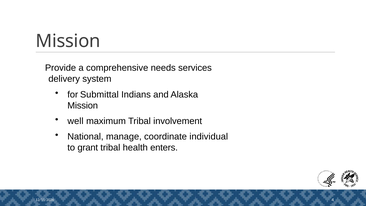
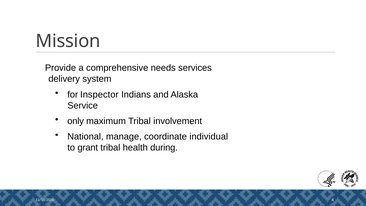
Submittal: Submittal -> Inspector (99, 94)
Mission: Mission -> Service (83, 105)
well: well -> only (76, 121)
enters: enters -> during (164, 148)
